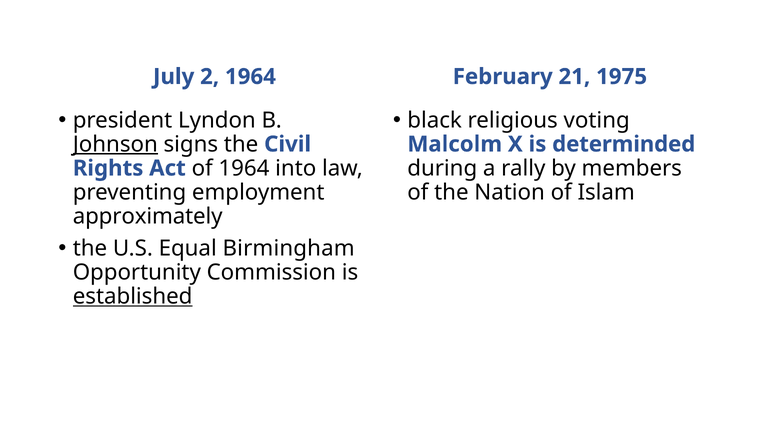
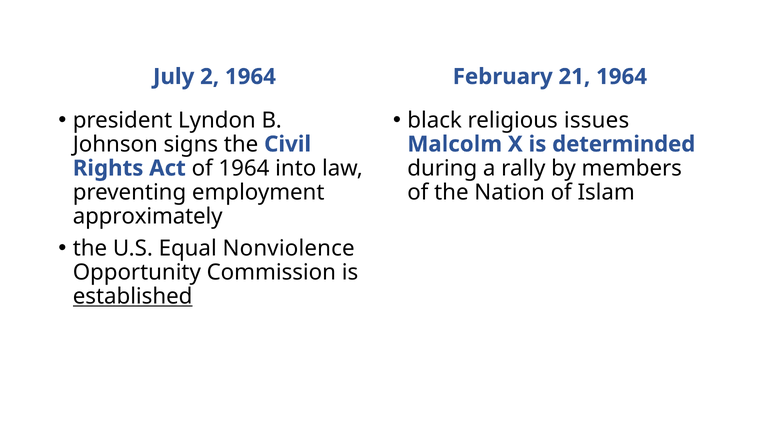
21 1975: 1975 -> 1964 (622, 77)
voting: voting -> issues (597, 120)
Johnson underline: present -> none (115, 144)
Birmingham: Birmingham -> Nonviolence (289, 248)
